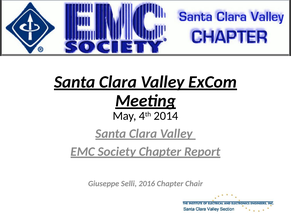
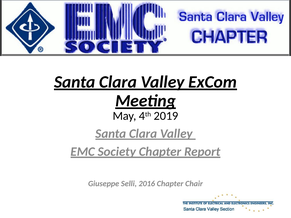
2014: 2014 -> 2019 (166, 116)
